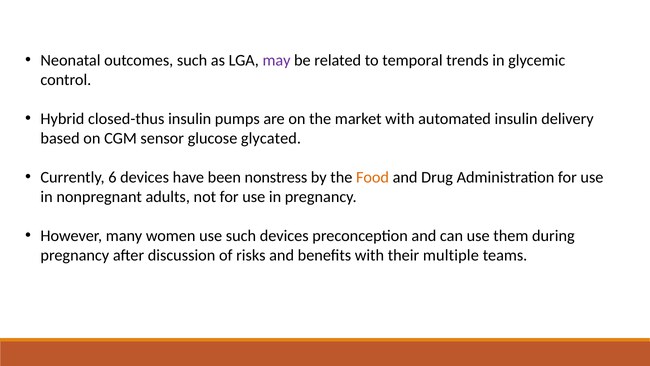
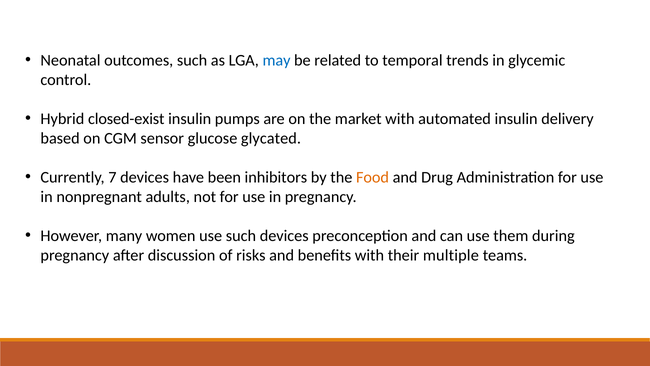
may colour: purple -> blue (277, 60)
closed-thus: closed-thus -> closed-exist (126, 119)
6: 6 -> 7 (112, 177)
nonstress: nonstress -> inhibitors (276, 177)
